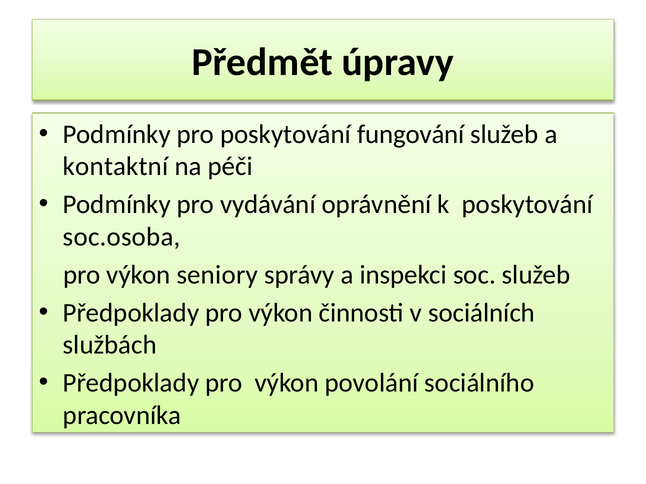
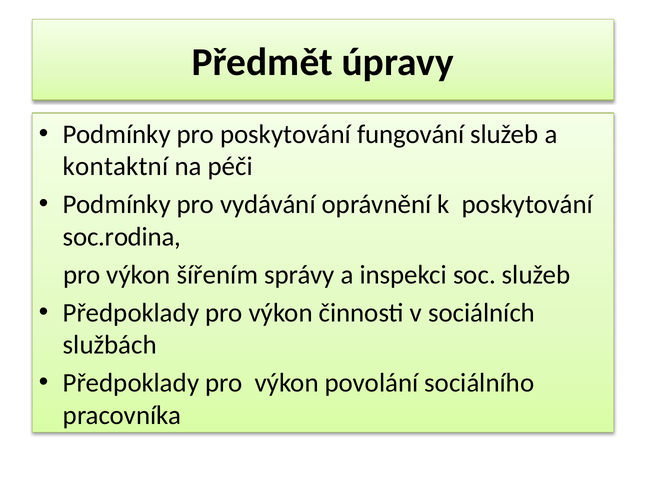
soc.osoba: soc.osoba -> soc.rodina (122, 237)
seniory: seniory -> šířením (217, 275)
